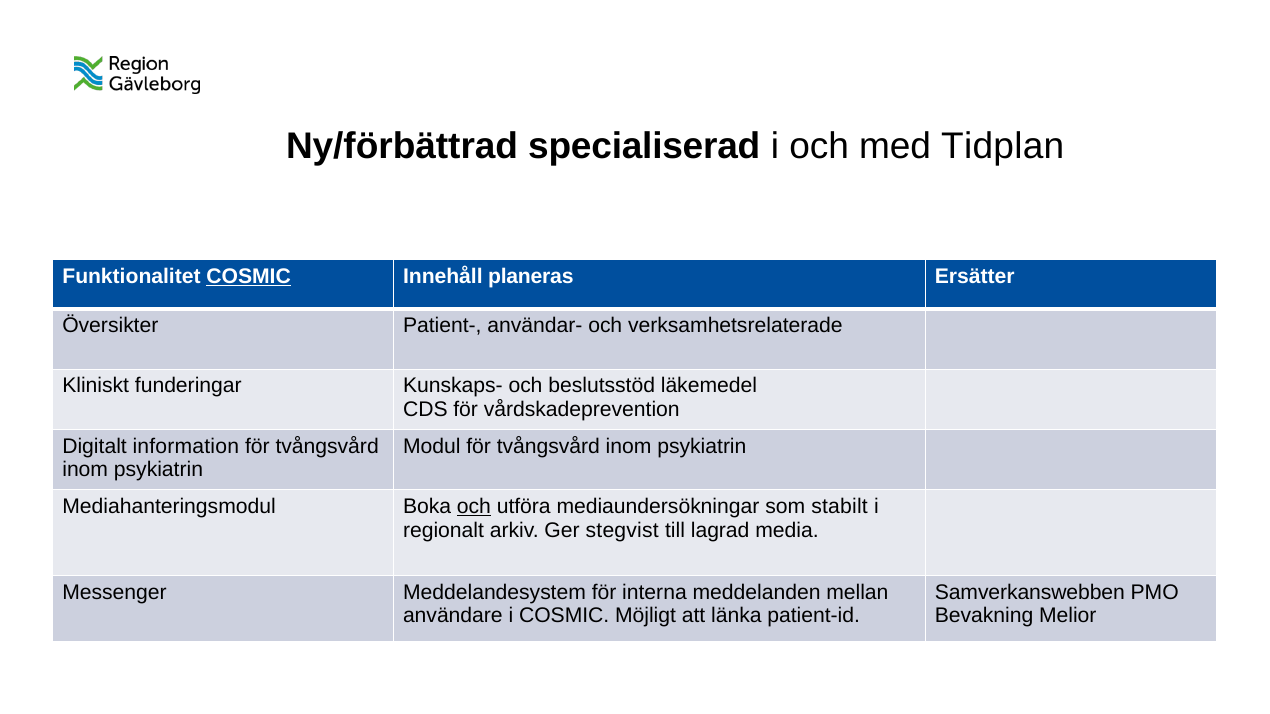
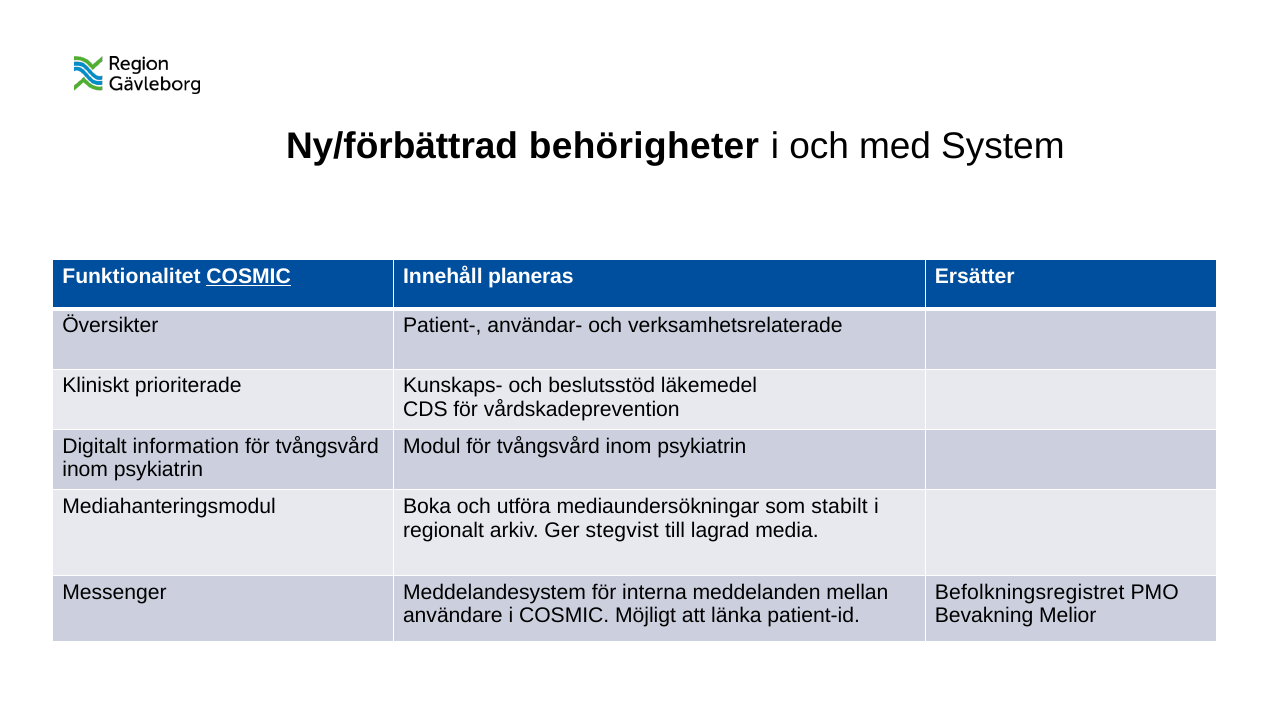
specialiserad: specialiserad -> behörigheter (644, 147)
Tidplan: Tidplan -> System (1003, 147)
funderingar: funderingar -> prioriterade (188, 386)
och underline: present -> none (474, 507)
Samverkanswebben: Samverkanswebben -> Befolkningsregistret (1030, 593)
